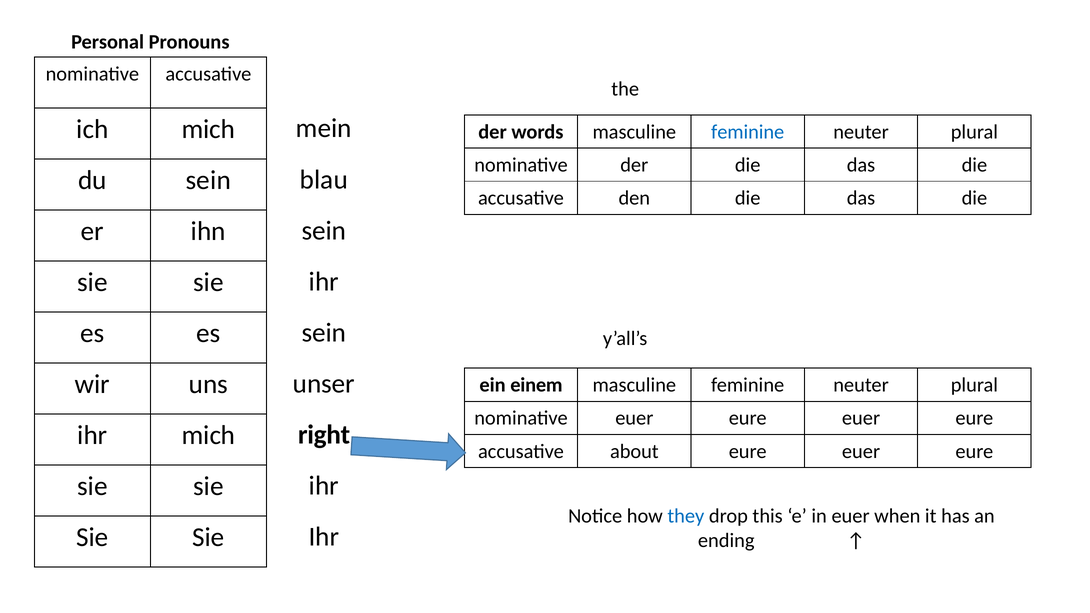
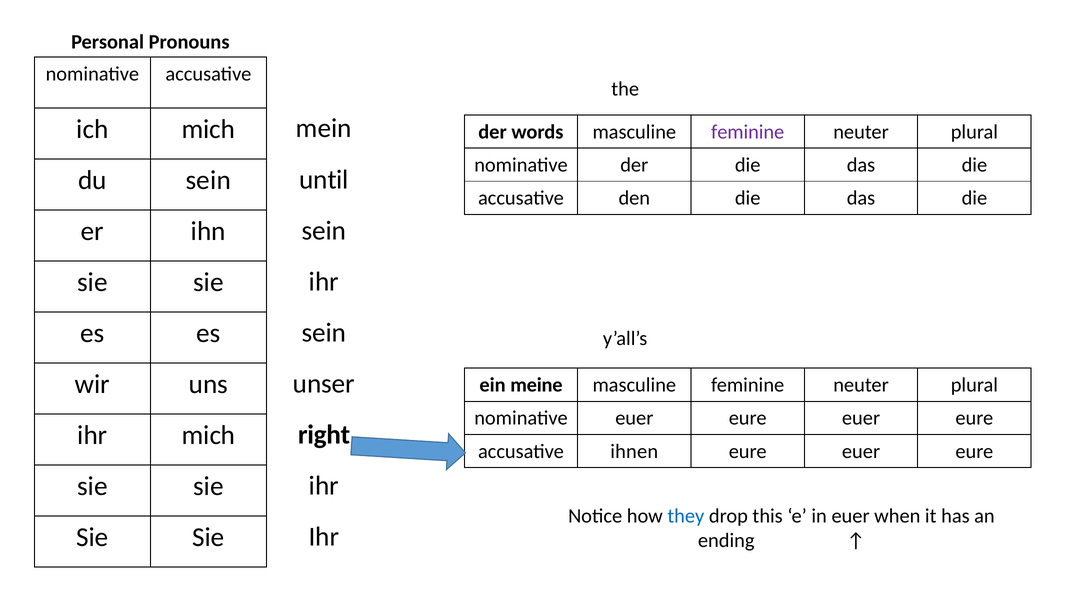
feminine colour: blue -> purple (748, 132)
blau: blau -> until (324, 180)
einem: einem -> meine (536, 385)
about: about -> ihnen (634, 451)
